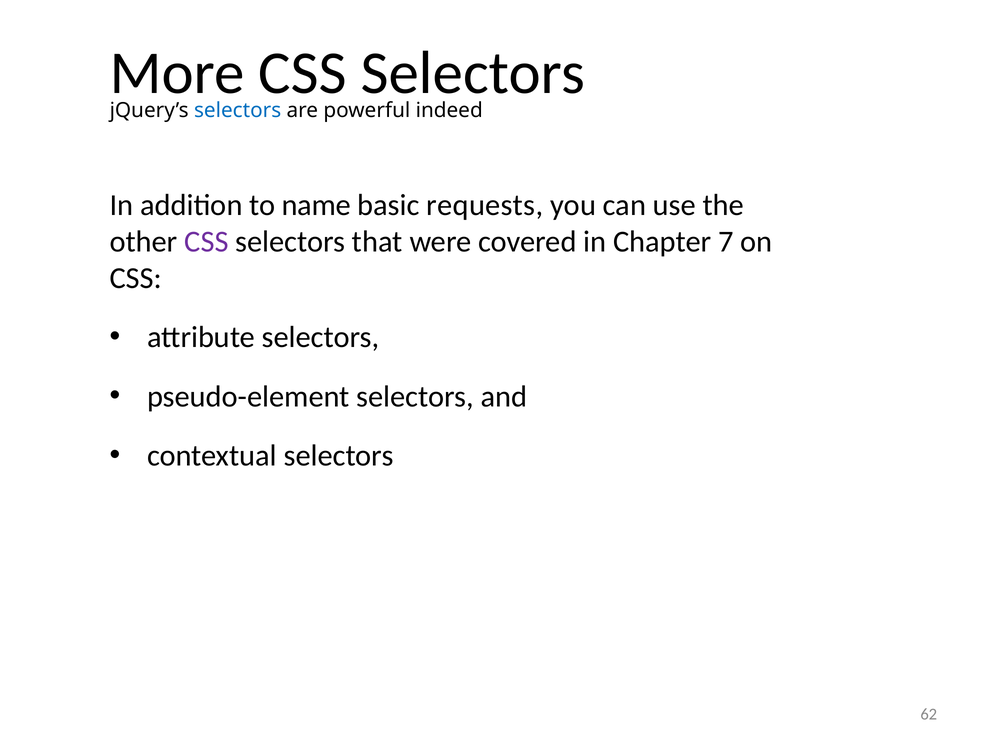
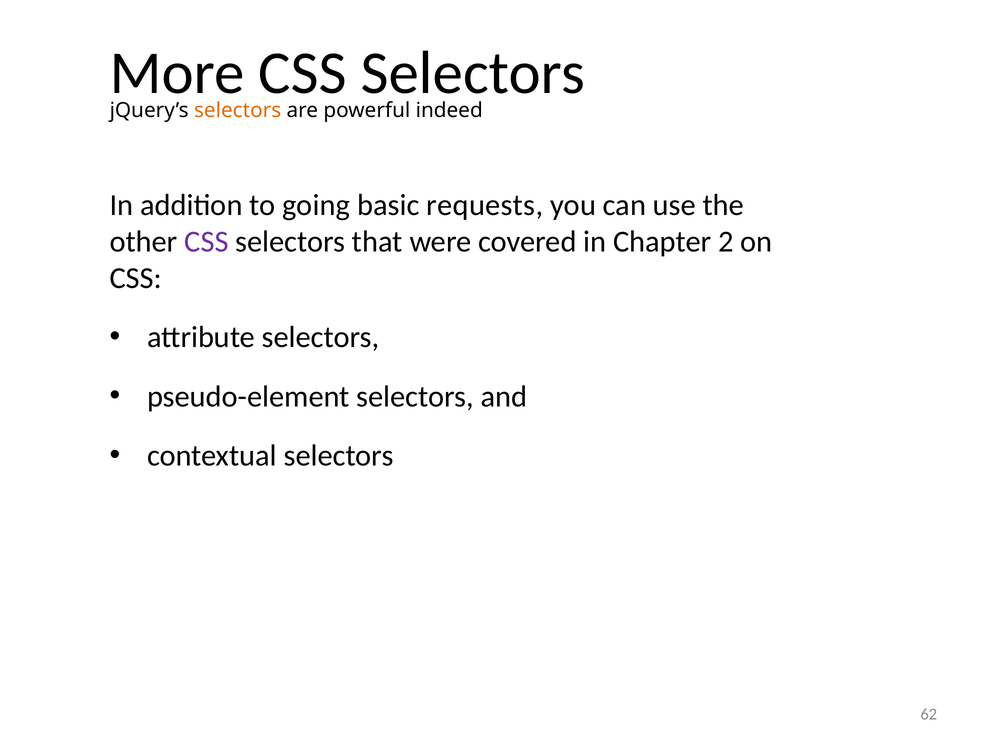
selectors colour: blue -> orange (238, 110)
name: name -> going (316, 205)
7: 7 -> 2 (726, 241)
